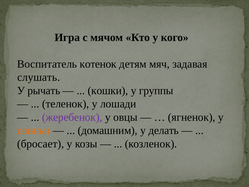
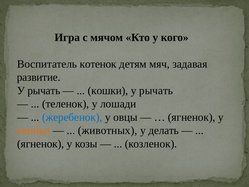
слушать: слушать -> развитие (39, 77)
группы: группы -> рычать (156, 90)
жеребенок colour: purple -> blue (72, 117)
домашним: домашним -> животных (108, 130)
бросает: бросает -> ягненок (41, 144)
